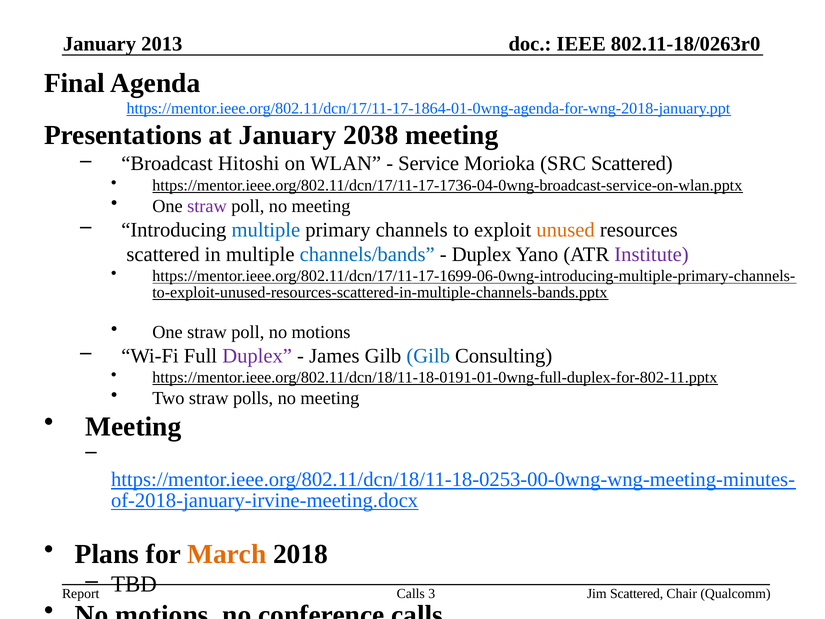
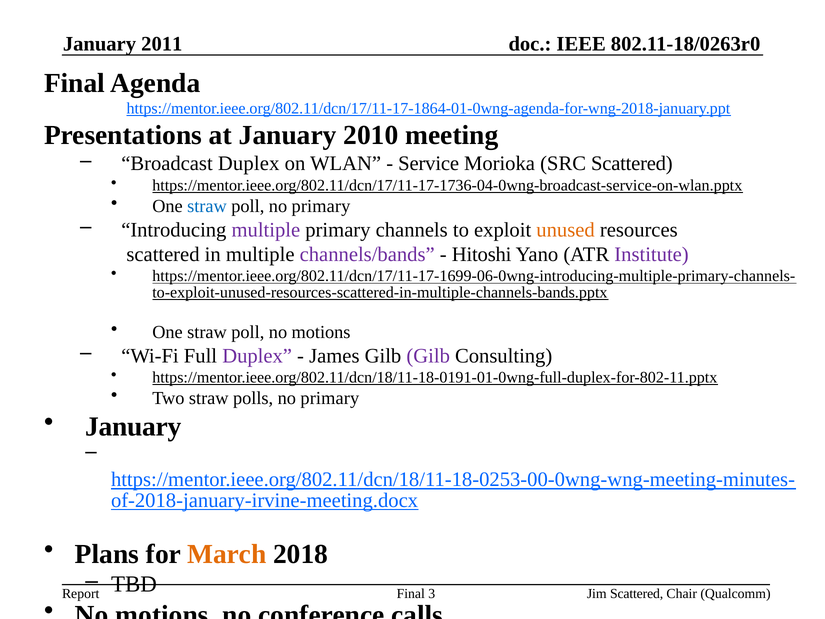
2013: 2013 -> 2011 (162, 44)
2038: 2038 -> 2010 (371, 135)
Broadcast Hitoshi: Hitoshi -> Duplex (249, 164)
straw colour: purple -> blue (207, 206)
poll no meeting: meeting -> primary (321, 206)
multiple colour: blue -> purple (266, 230)
channels/bands colour: blue -> purple (367, 254)
Duplex: Duplex -> Hitoshi (482, 254)
Gilb colour: blue -> purple (428, 356)
polls no meeting: meeting -> primary (330, 398)
Meeting: Meeting -> January (133, 426)
Calls: Calls -> Final (411, 593)
